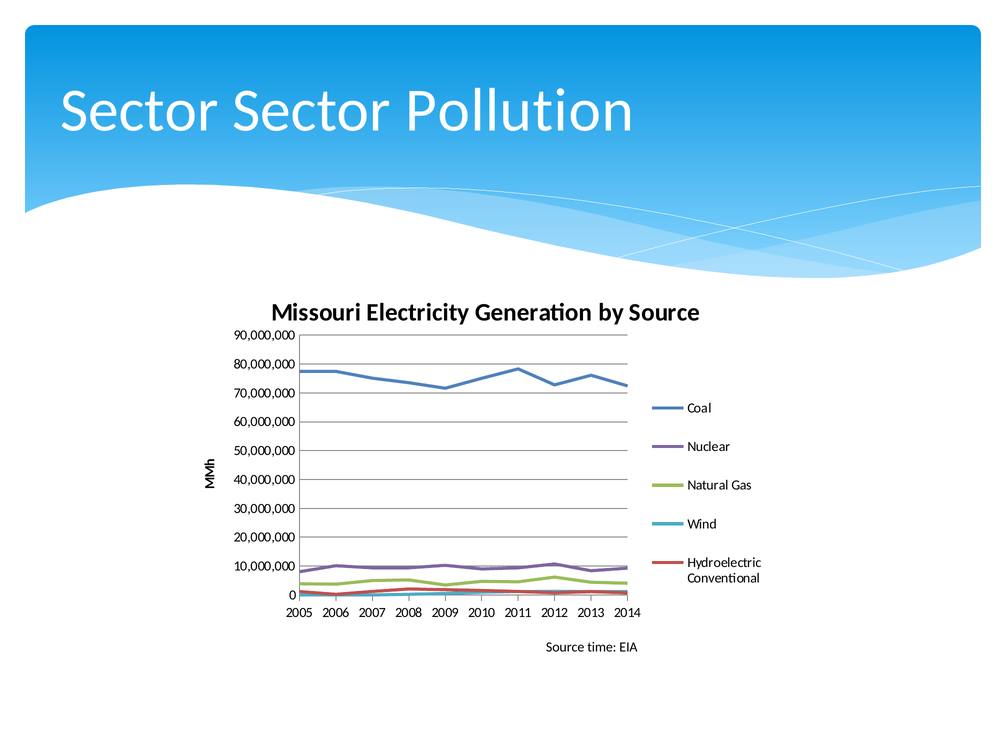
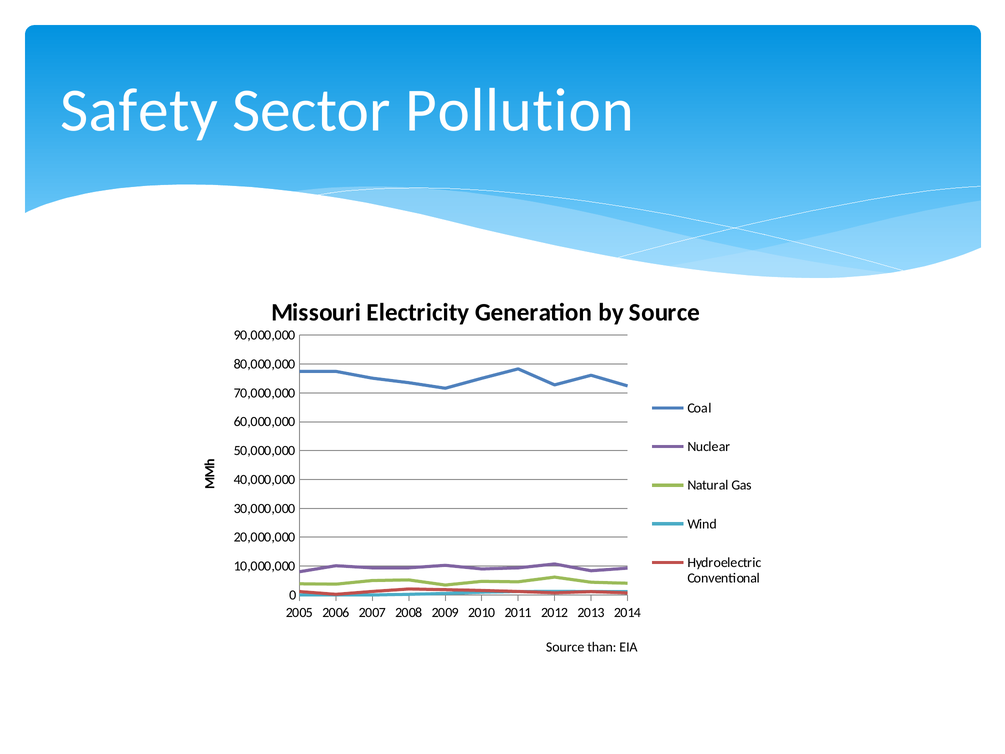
Sector: Sector -> Safety (139, 110)
time: time -> than (602, 647)
